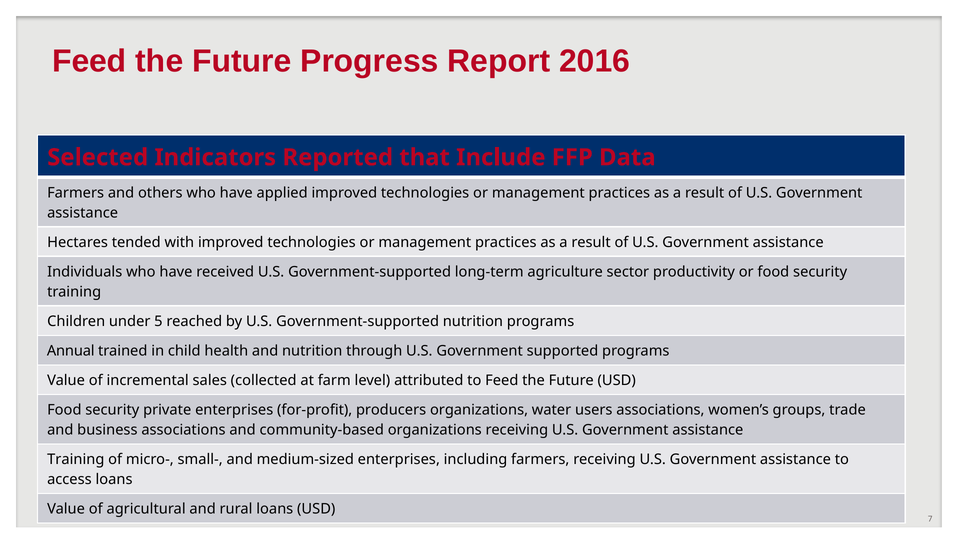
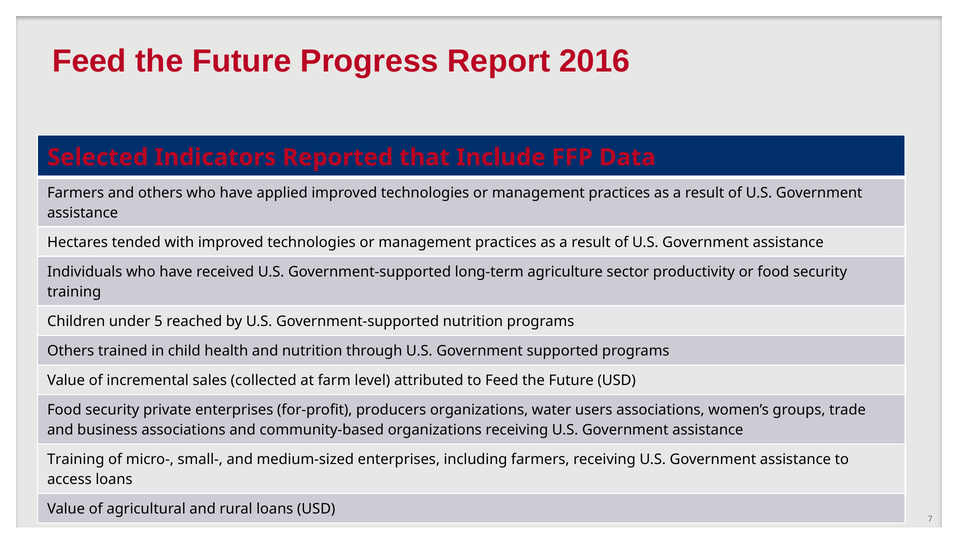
Annual: Annual -> Others (71, 351)
